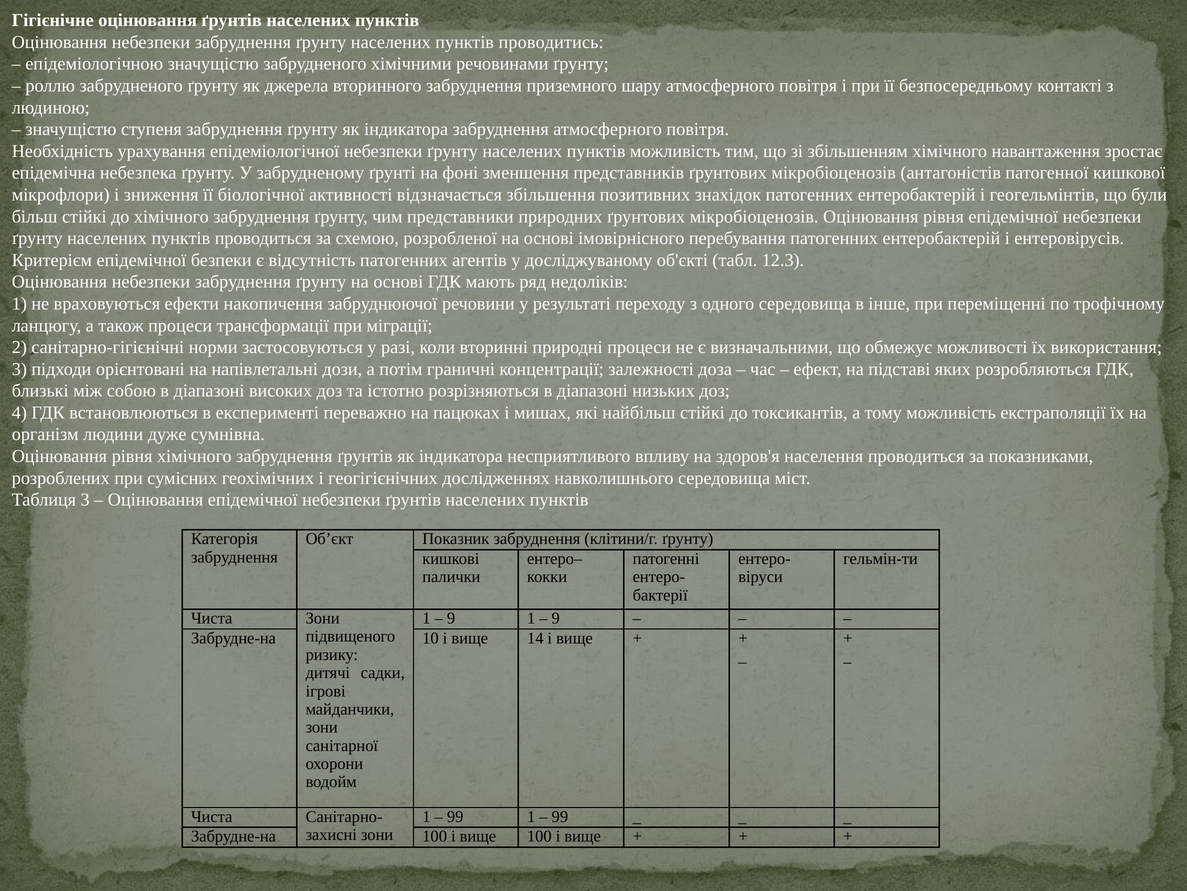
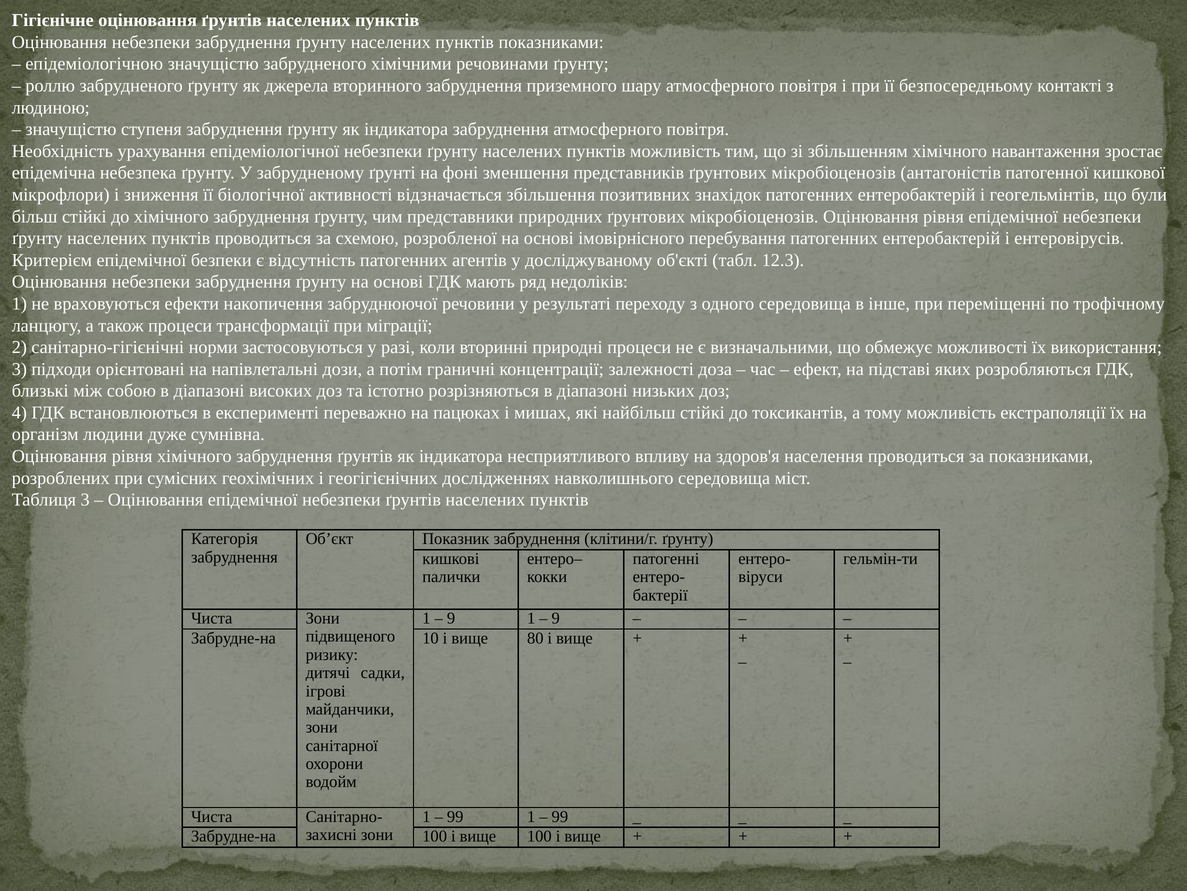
пунктів проводитись: проводитись -> показниками (551, 42)
14: 14 -> 80 (535, 638)
